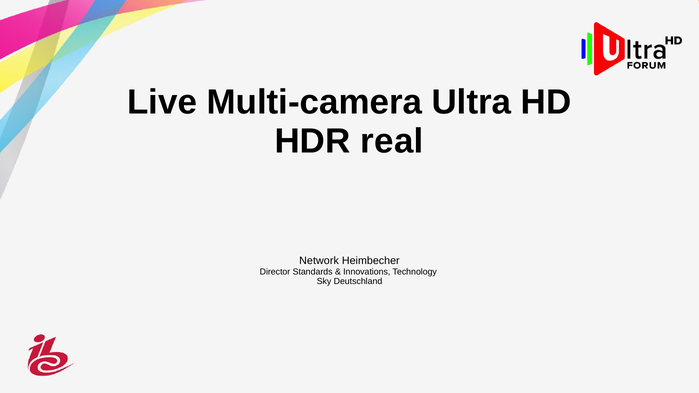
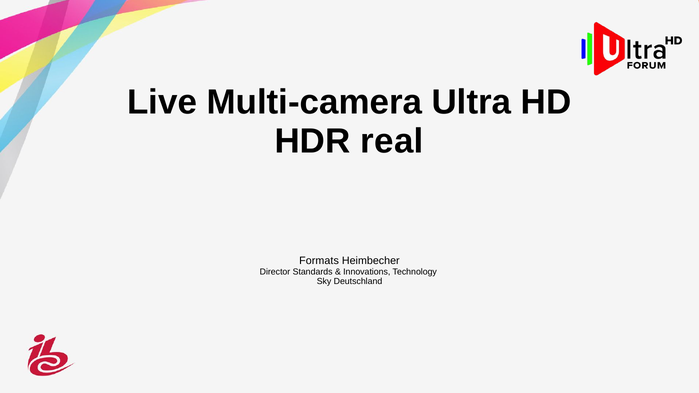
Network: Network -> Formats (319, 261)
